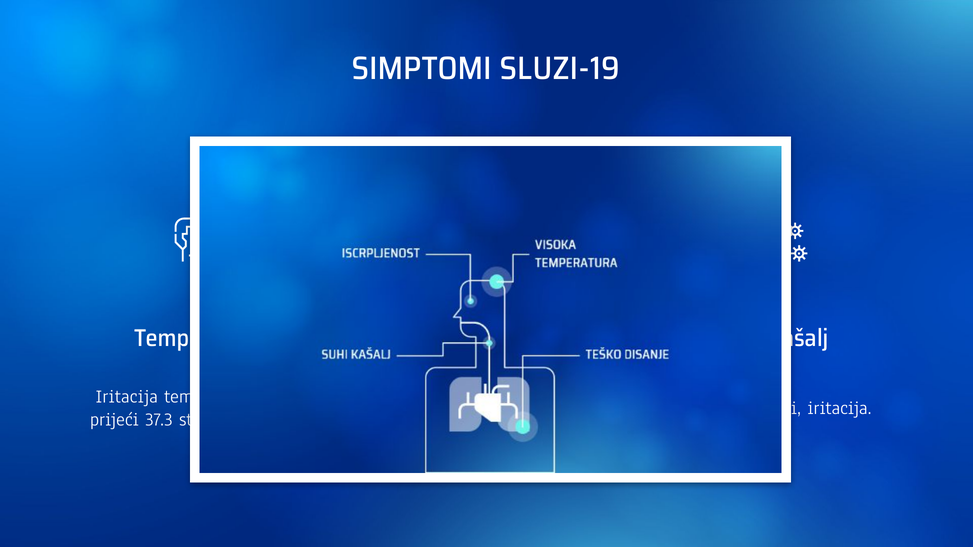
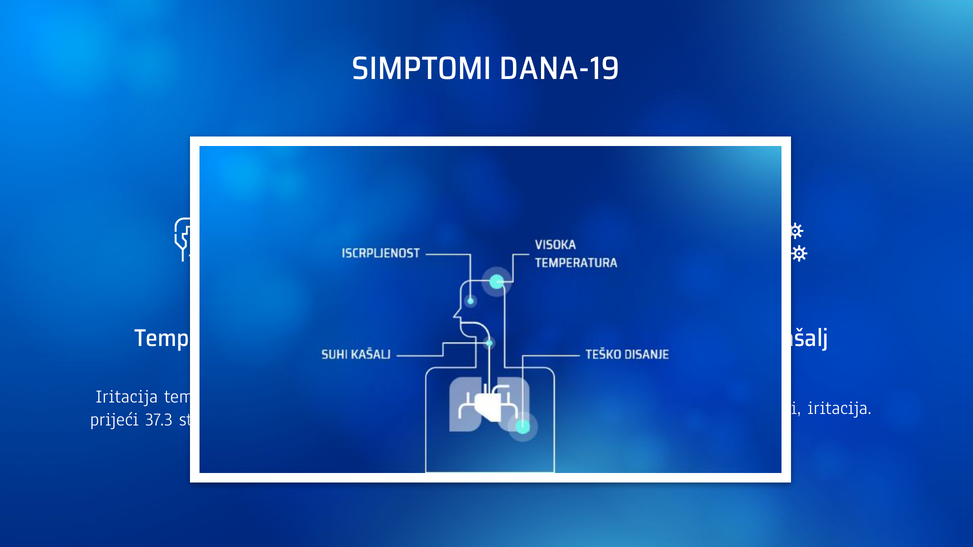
SLUZI-19: SLUZI-19 -> DANA-19 (560, 69)
